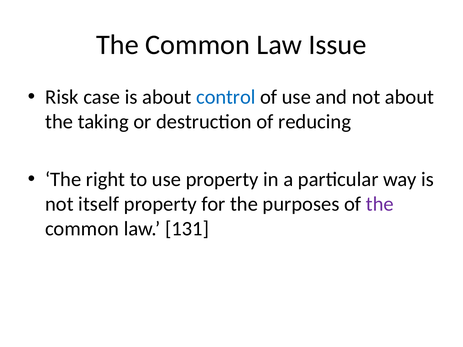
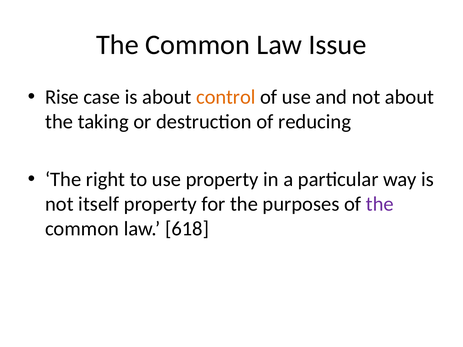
Risk: Risk -> Rise (62, 97)
control colour: blue -> orange (226, 97)
131: 131 -> 618 (187, 229)
